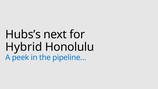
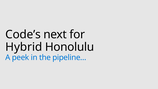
Hubs’s: Hubs’s -> Code’s (23, 34)
